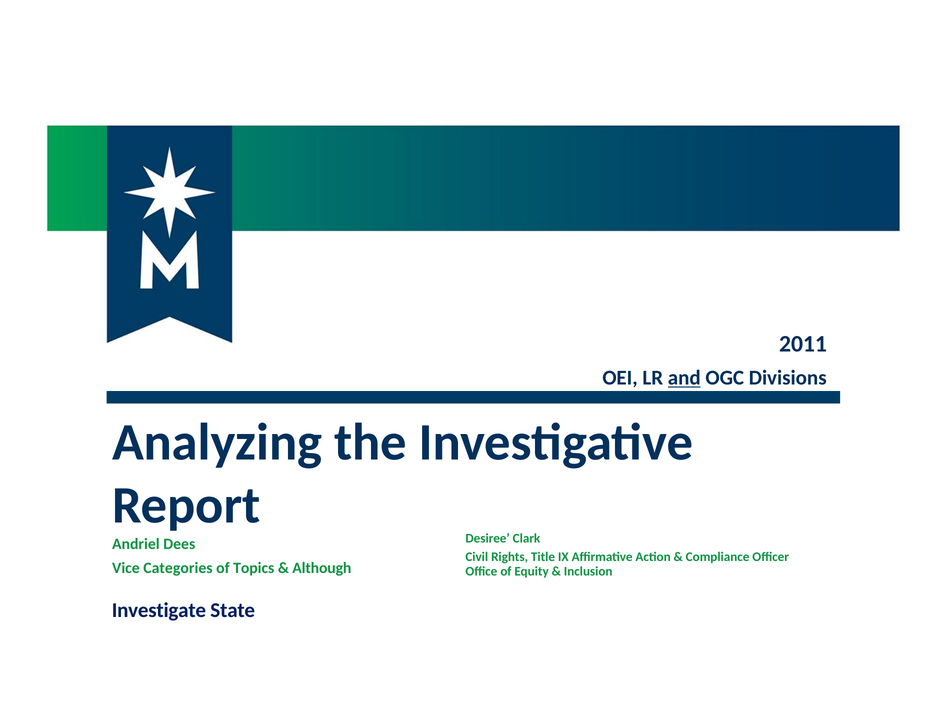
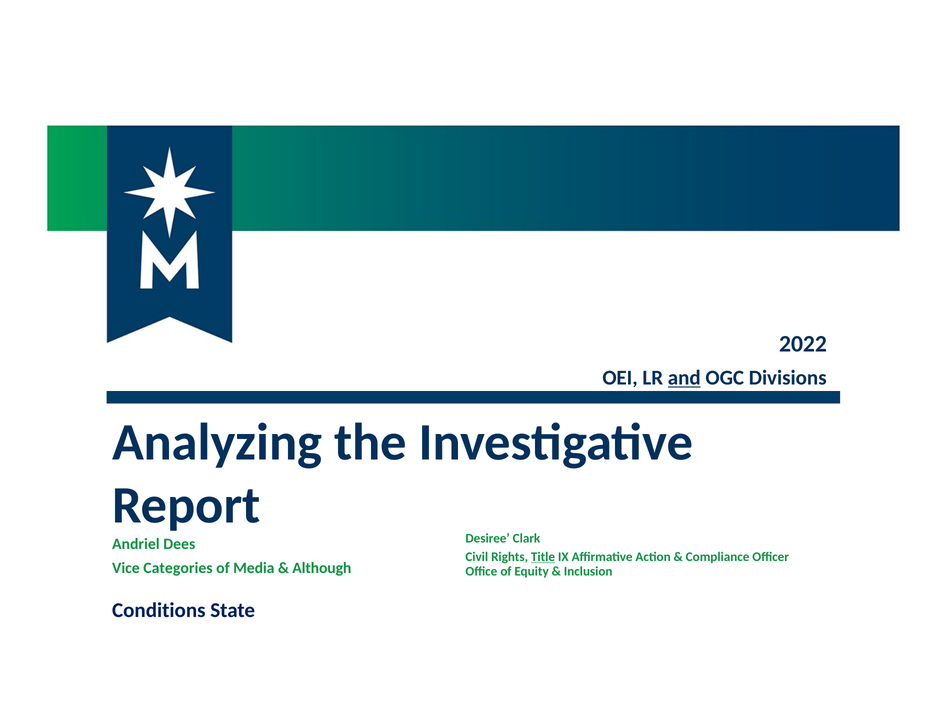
2011: 2011 -> 2022 (803, 344)
Title underline: none -> present (543, 557)
Topics: Topics -> Media (254, 568)
Investigate: Investigate -> Conditions (159, 611)
